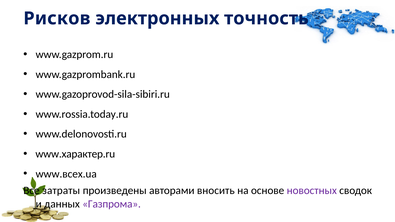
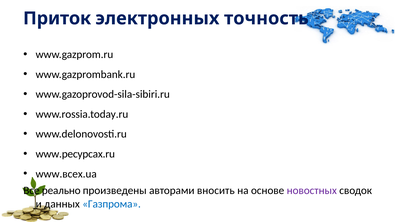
Рисков: Рисков -> Приток (57, 18)
www.характер.ru: www.характер.ru -> www.ресурсах.ru (75, 154)
затраты: затраты -> реально (61, 191)
Газпрома colour: purple -> blue (112, 204)
